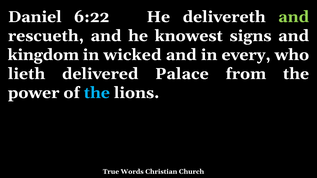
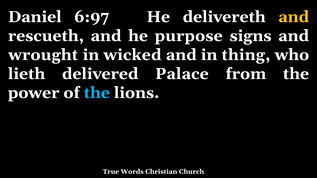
6:22: 6:22 -> 6:97 (92, 17)
and colour: light green -> yellow (294, 17)
knowest: knowest -> purpose (189, 36)
kingdom: kingdom -> wrought (43, 55)
every: every -> thing (246, 55)
